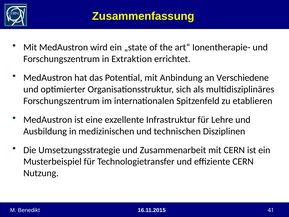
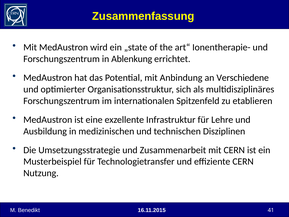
Extraktion: Extraktion -> Ablenkung (132, 59)
